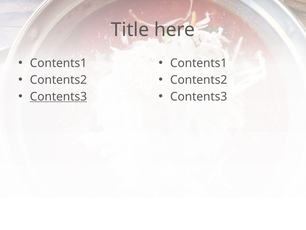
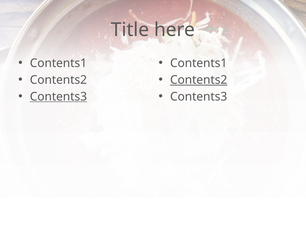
Contents2 underline: none -> present (199, 80)
